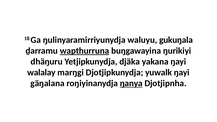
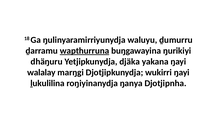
gukuŋala: gukuŋala -> ḏumurru (176, 40)
yuwalk: yuwalk -> wukirri (159, 73)
gäŋalana: gäŋalana -> ḻukulilina (47, 83)
ŋanya underline: present -> none (131, 83)
